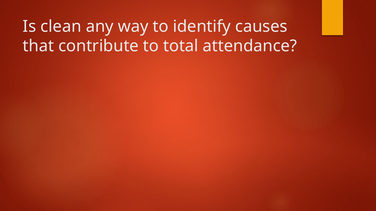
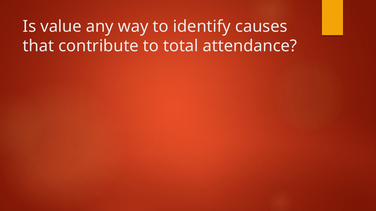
clean: clean -> value (61, 26)
